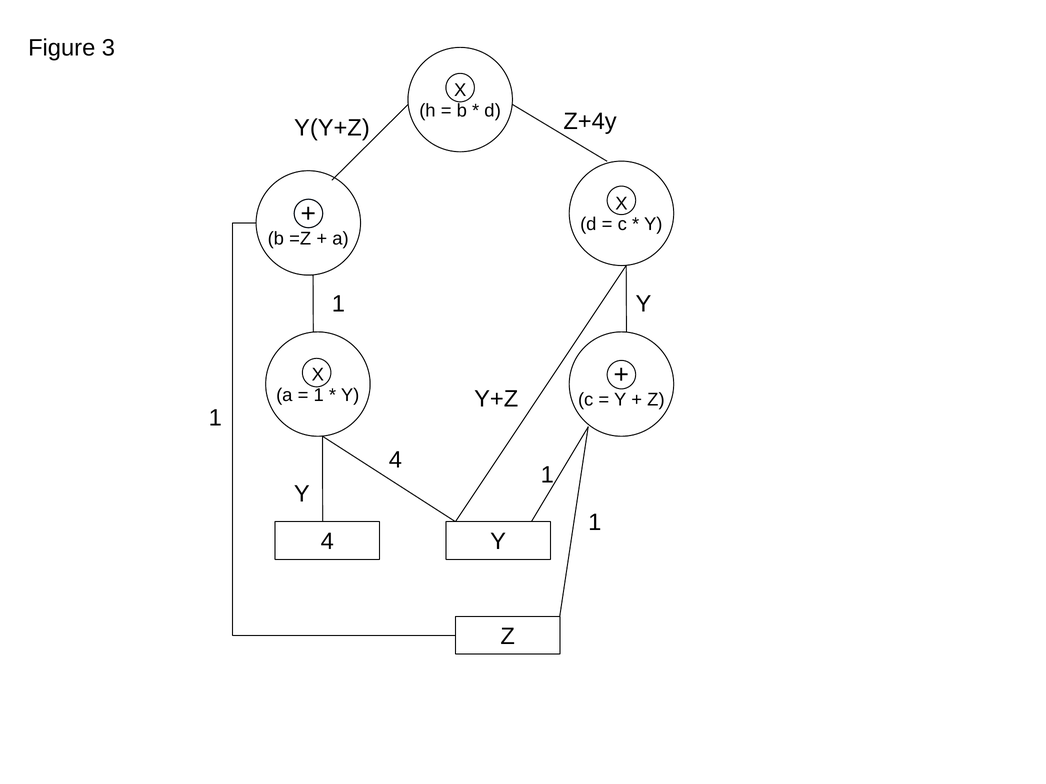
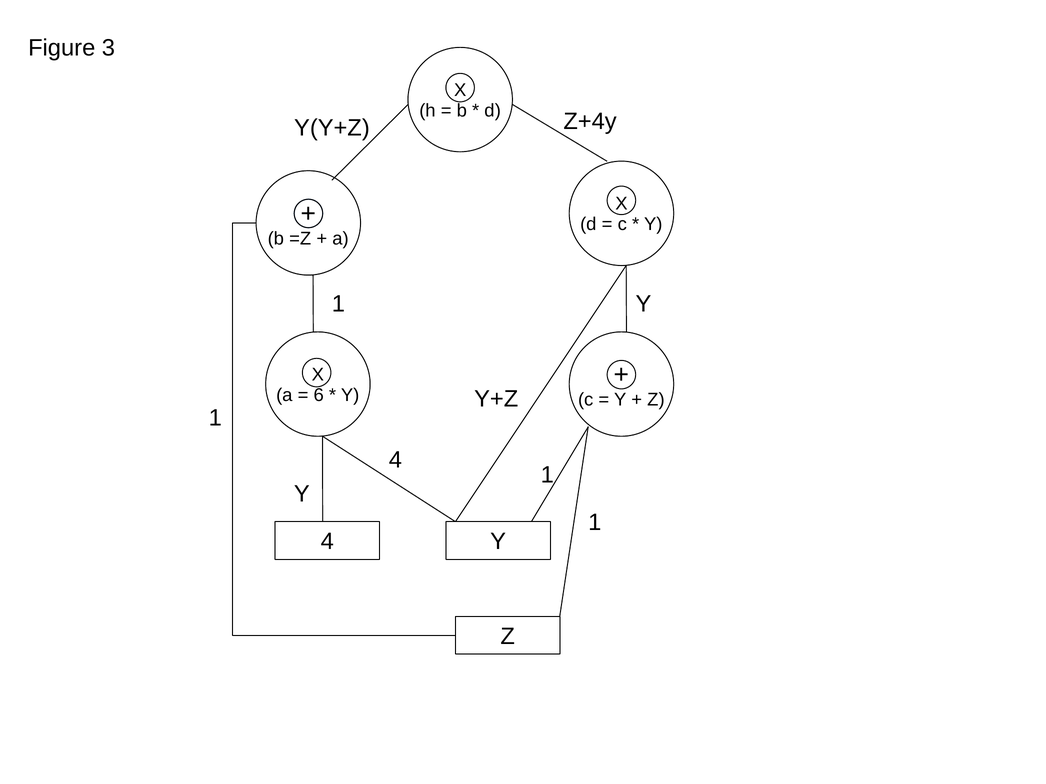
1: 1 -> 6 (319, 395)
